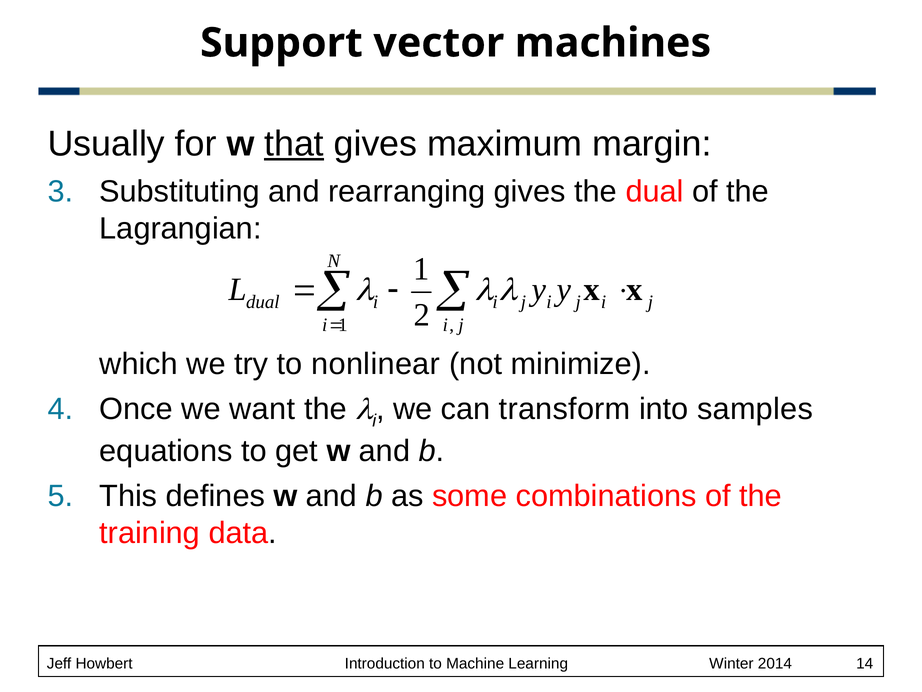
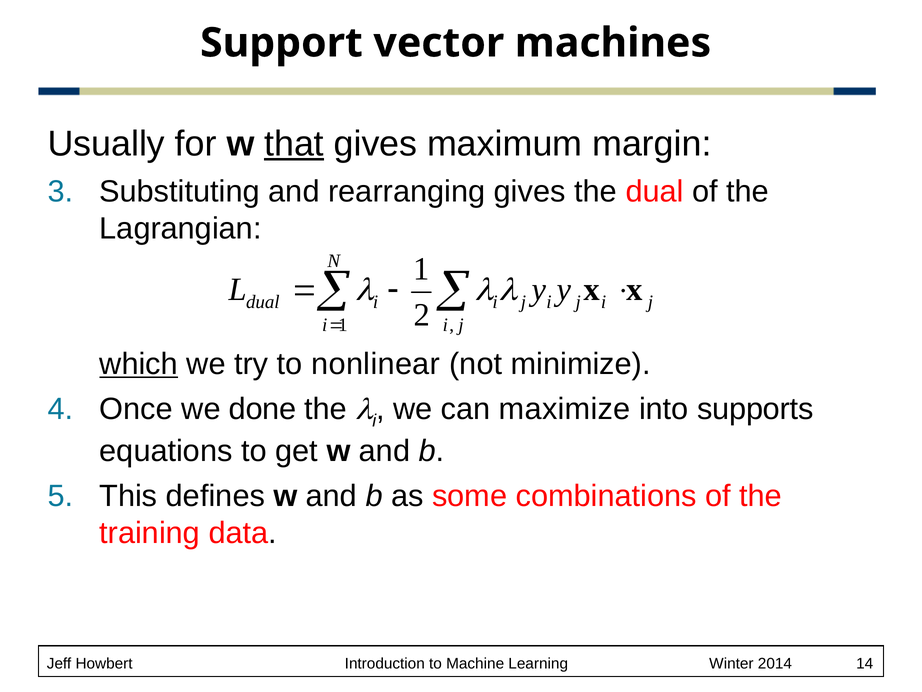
which underline: none -> present (139, 364)
want: want -> done (263, 409)
transform: transform -> maximize (565, 409)
samples: samples -> supports (755, 409)
